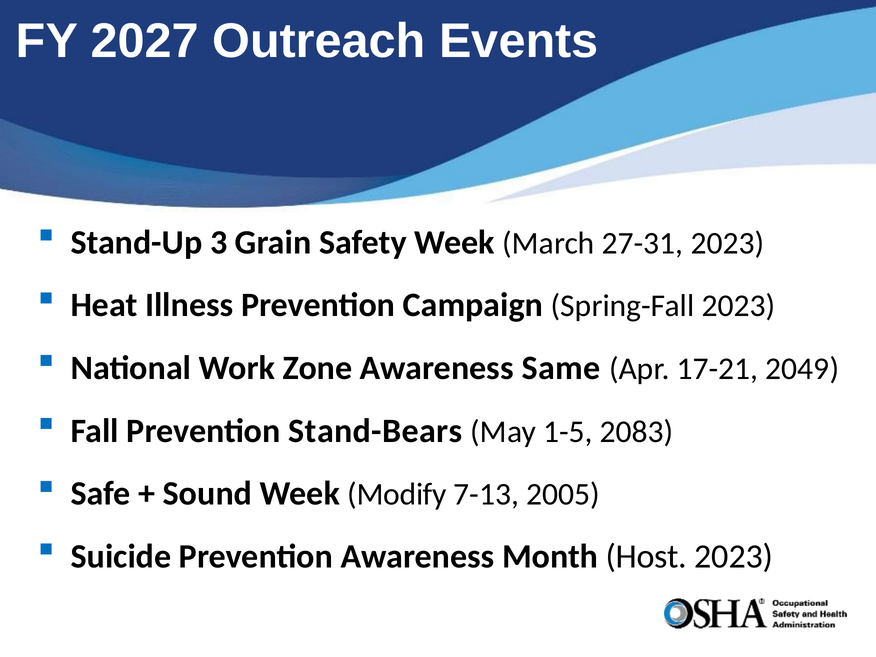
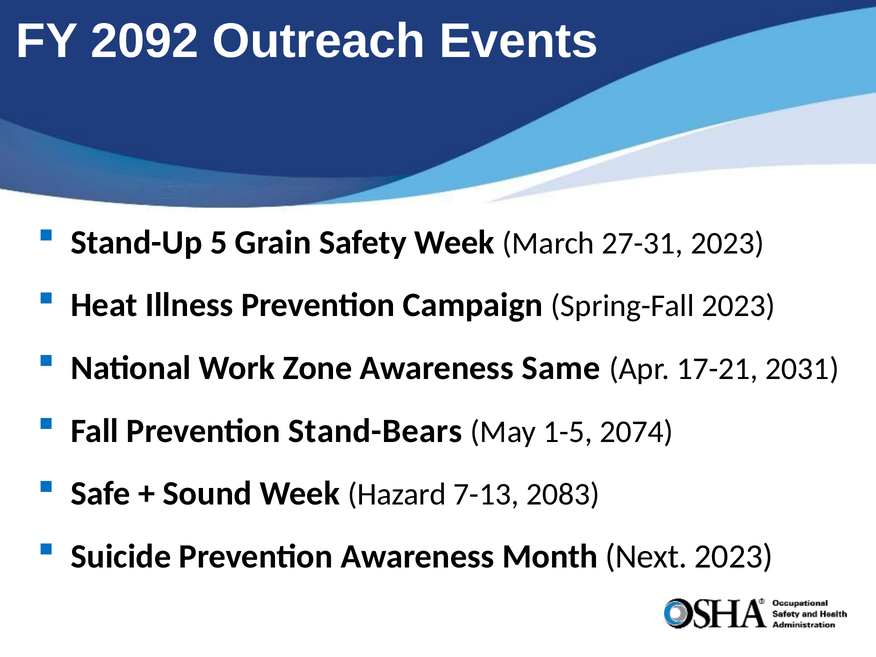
2027: 2027 -> 2092 (145, 41)
3: 3 -> 5 (219, 242)
2049: 2049 -> 2031 (802, 369)
2083: 2083 -> 2074 (637, 432)
Modify: Modify -> Hazard (397, 494)
2005: 2005 -> 2083 (563, 494)
Host: Host -> Next (646, 556)
